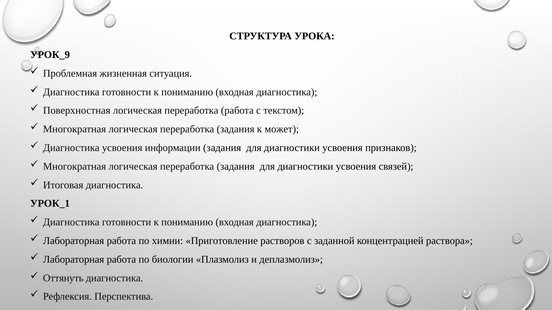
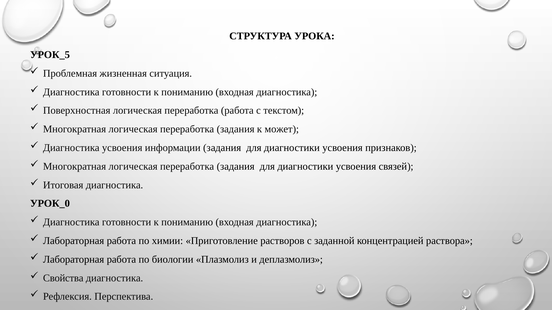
УРОК_9: УРОК_9 -> УРОК_5 (50, 55)
УРОК_1: УРОК_1 -> УРОК_0 (50, 204)
Оттянуть: Оттянуть -> Свойства (63, 278)
